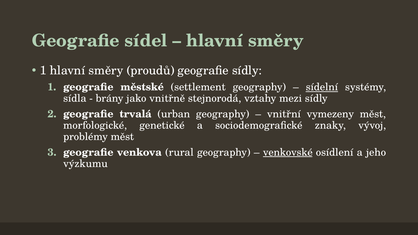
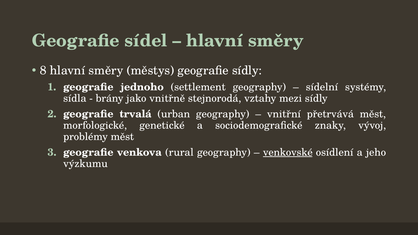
1: 1 -> 8 (43, 71)
proudů: proudů -> městys (151, 71)
městské: městské -> jednoho (142, 87)
sídelní underline: present -> none (322, 87)
vymezeny: vymezeny -> přetrvává (330, 114)
